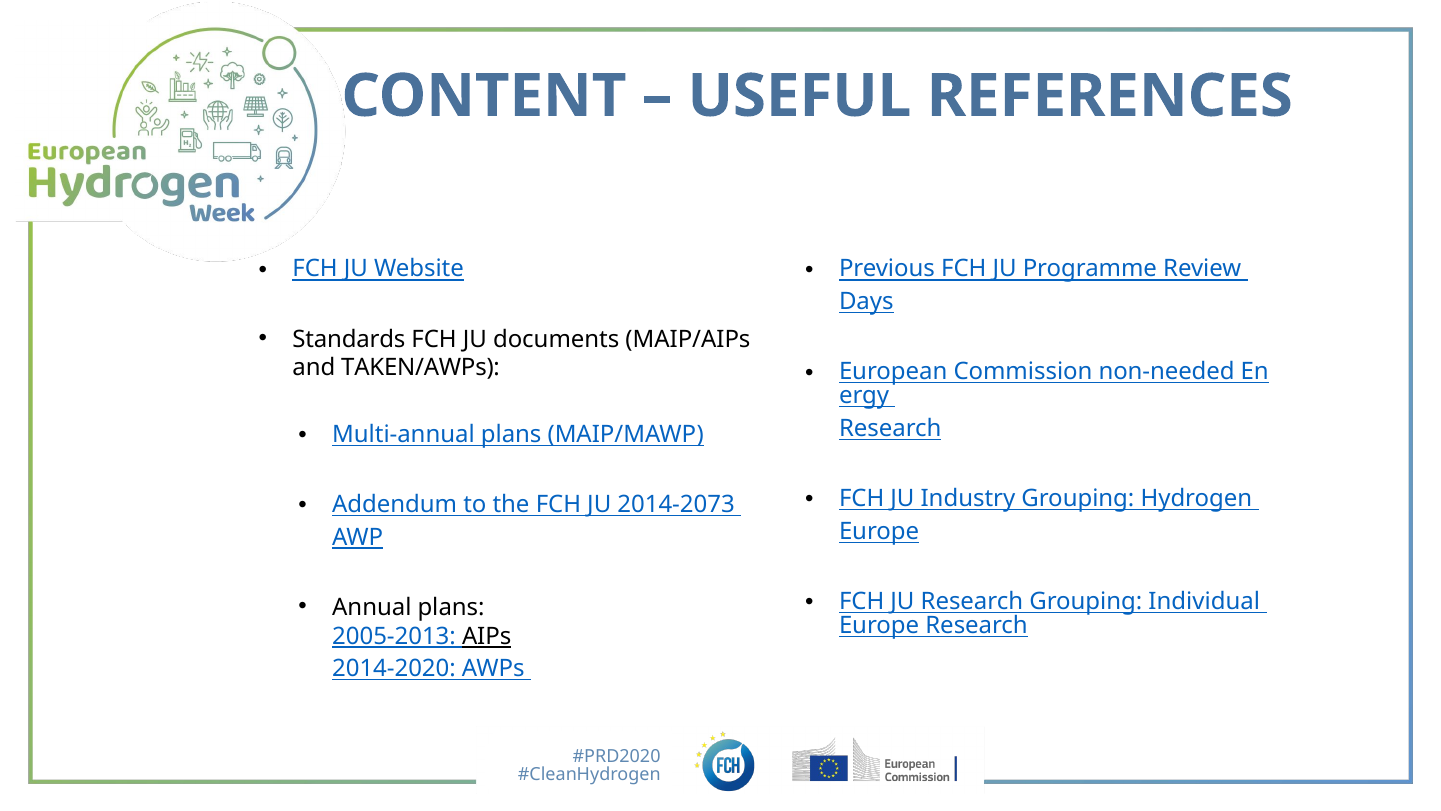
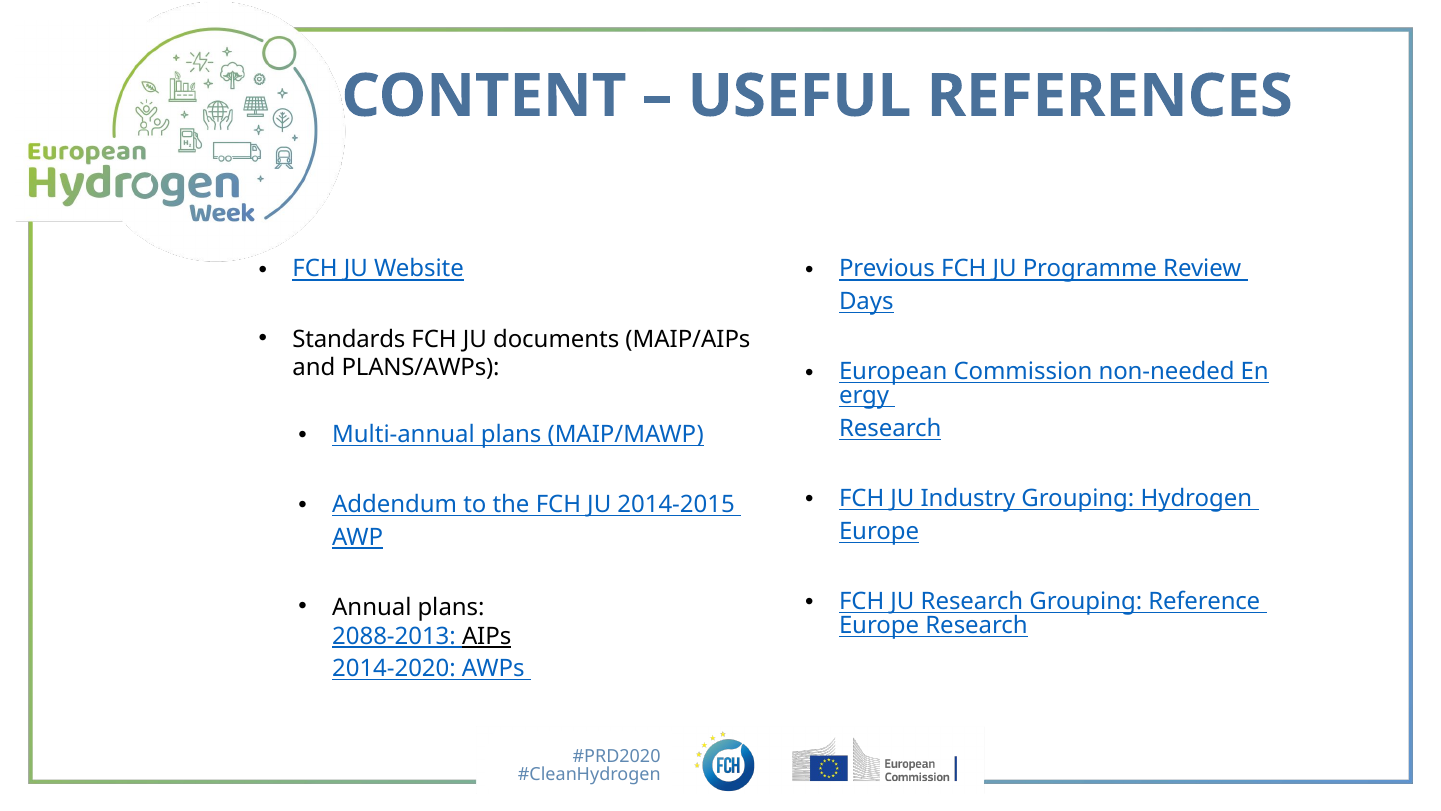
TAKEN/AWPs: TAKEN/AWPs -> PLANS/AWPs (421, 368)
2014-2073: 2014-2073 -> 2014-2015 (676, 504)
Individual: Individual -> Reference (1204, 601)
2005-2013: 2005-2013 -> 2088-2013 (394, 636)
